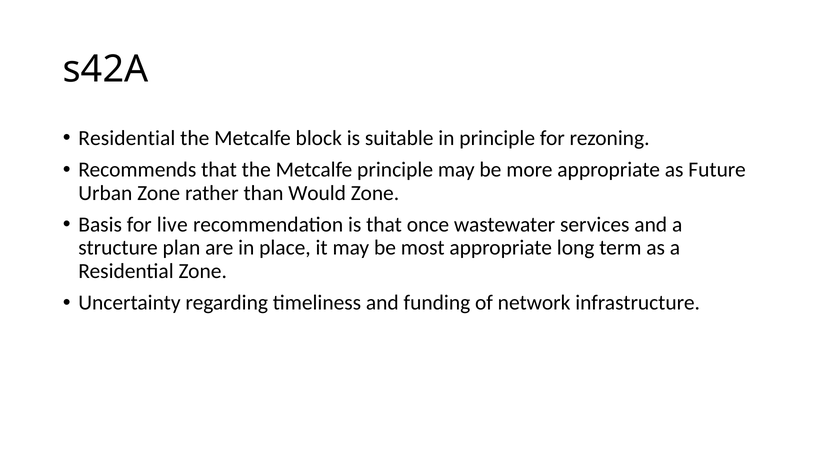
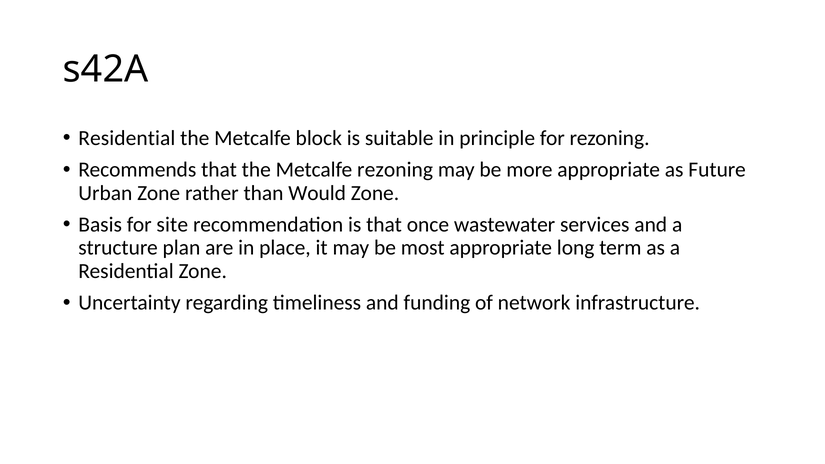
Metcalfe principle: principle -> rezoning (395, 170)
live: live -> site (172, 225)
